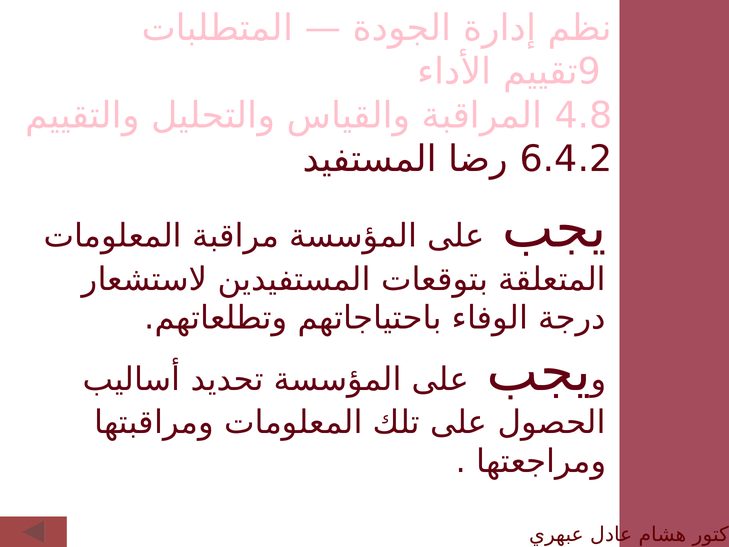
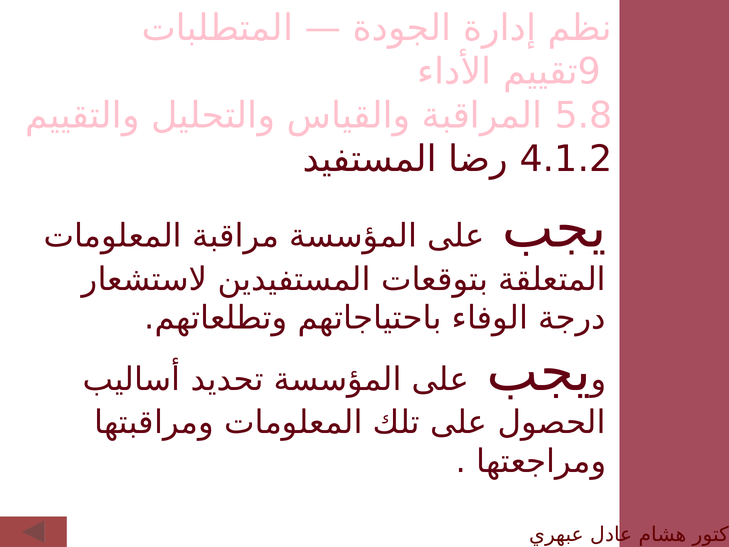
4.8: 4.8 -> 5.8 (583, 115)
6.4.2: 6.4.2 -> 4.1.2 (566, 159)
